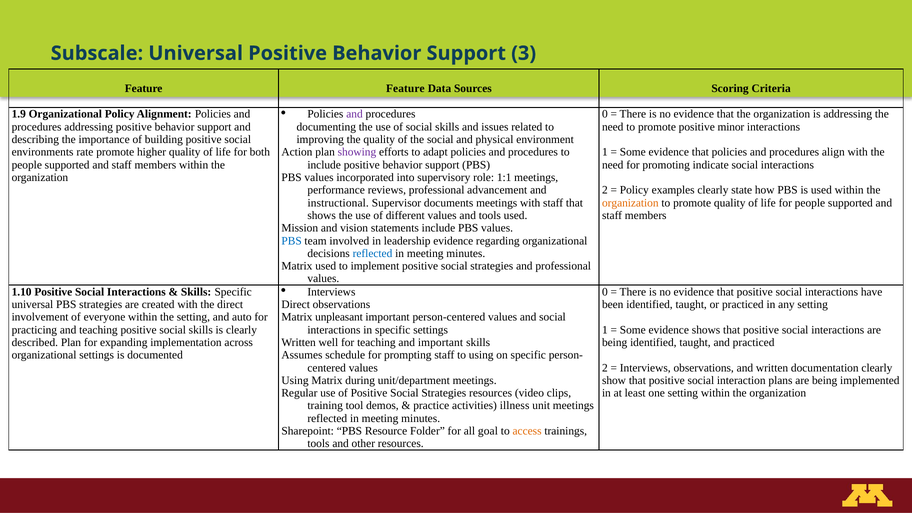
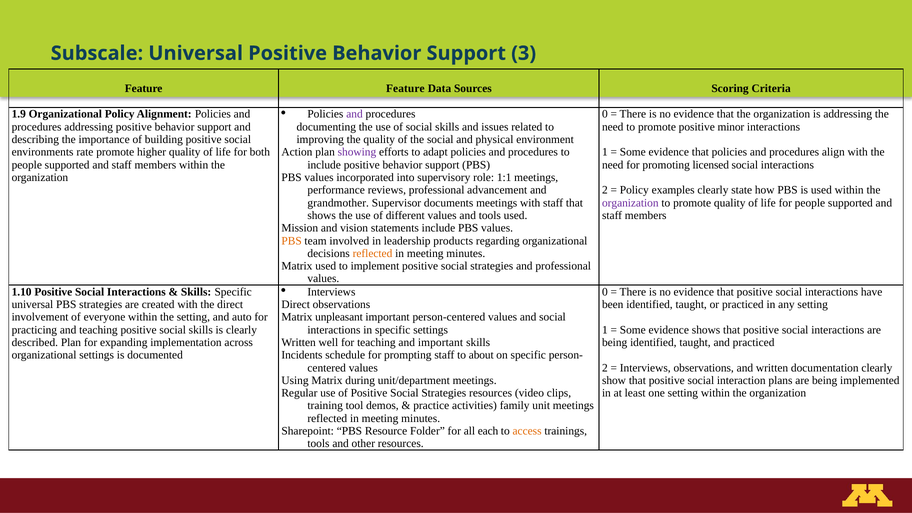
indicate: indicate -> licensed (711, 165)
instructional: instructional -> grandmother (338, 203)
organization colour: orange -> purple (630, 203)
PBS colour: blue -> orange (292, 241)
leadership evidence: evidence -> products (453, 241)
reflected colour: blue -> orange (372, 253)
Assumes: Assumes -> Incidents (302, 355)
to using: using -> about (481, 355)
illness: illness -> family (515, 406)
goal: goal -> each (488, 431)
